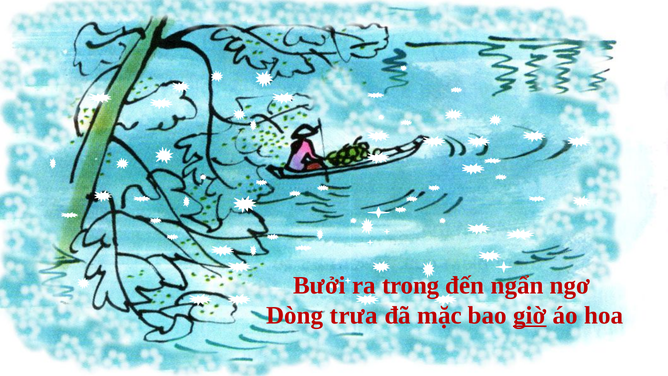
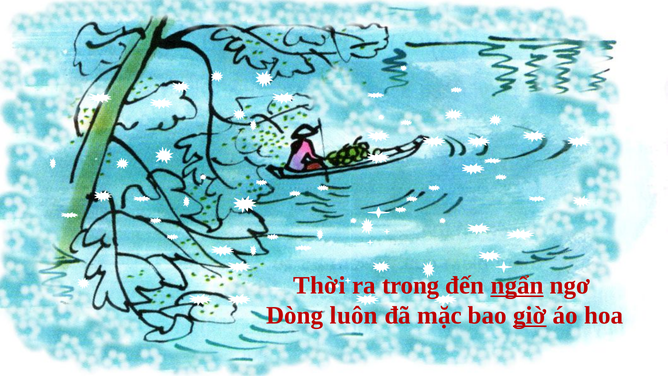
Bưởi: Bưởi -> Thời (319, 285)
ngẩn underline: none -> present (517, 285)
trưa: trưa -> luôn (354, 315)
